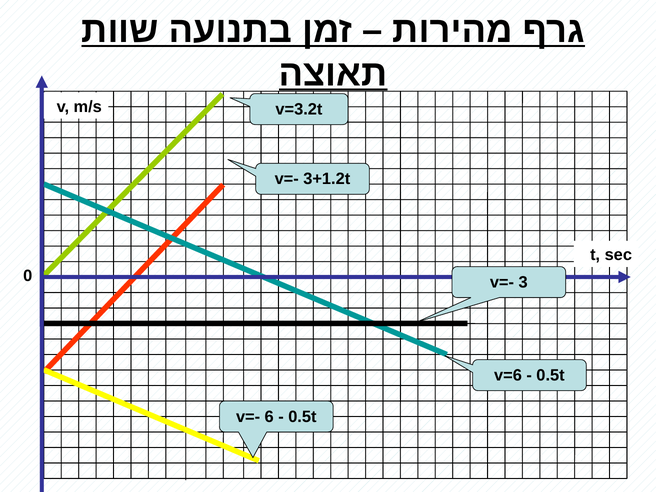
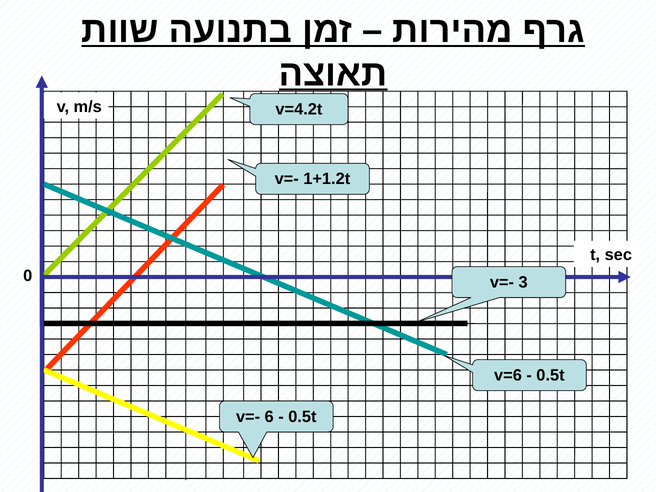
v=3.2t: v=3.2t -> v=4.2t (299, 109)
3+1.2t: 3+1.2t -> 1+1.2t (327, 179)
